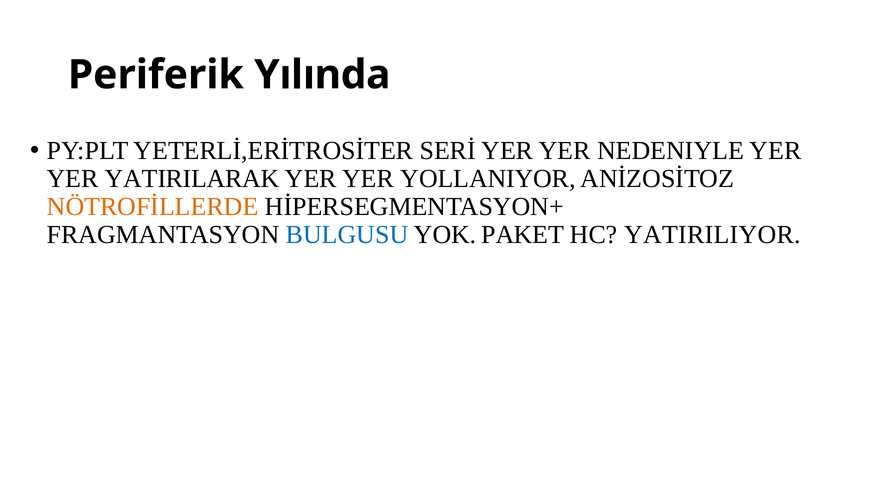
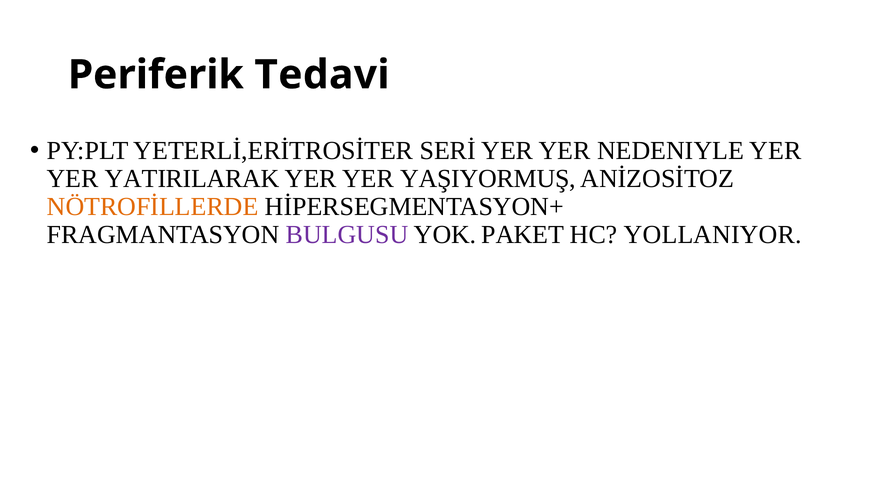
Yılında: Yılında -> Tedavi (322, 75)
YOLLANIYOR: YOLLANIYOR -> YAŞIYORMUŞ (488, 178)
BULGUSU colour: blue -> purple (347, 234)
YATIRILIYOR: YATIRILIYOR -> YOLLANIYOR (713, 234)
